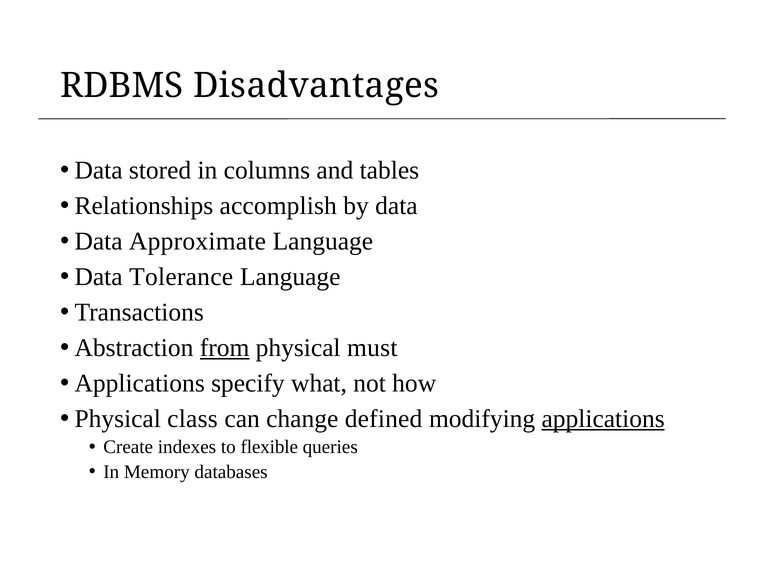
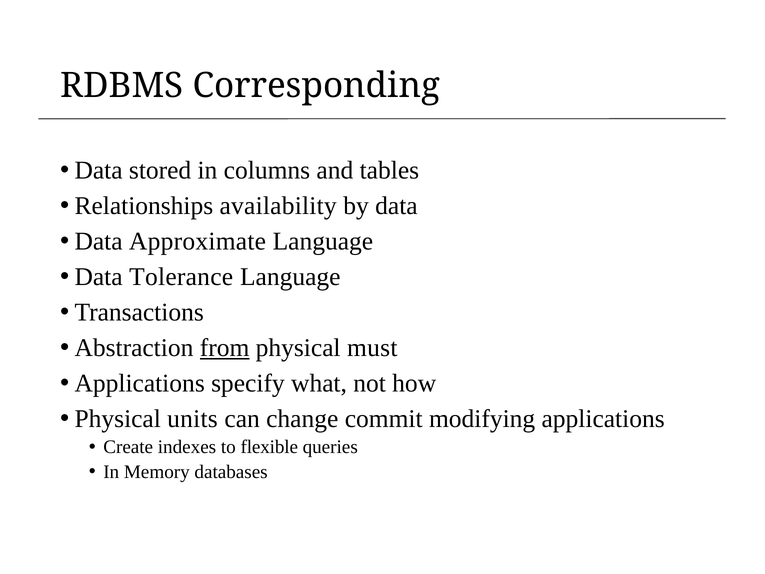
Disadvantages: Disadvantages -> Corresponding (316, 86)
accomplish: accomplish -> availability (278, 206)
class: class -> units (193, 419)
defined: defined -> commit (384, 419)
applications underline: present -> none (603, 419)
